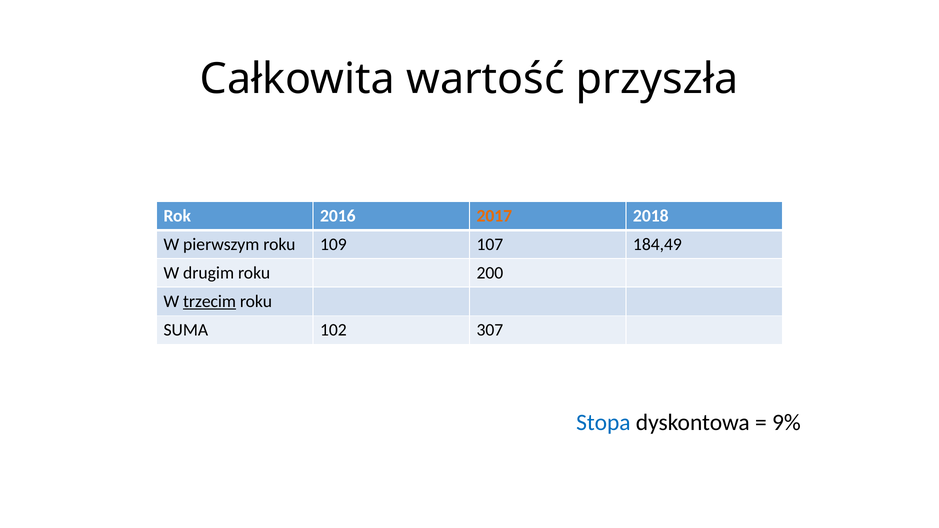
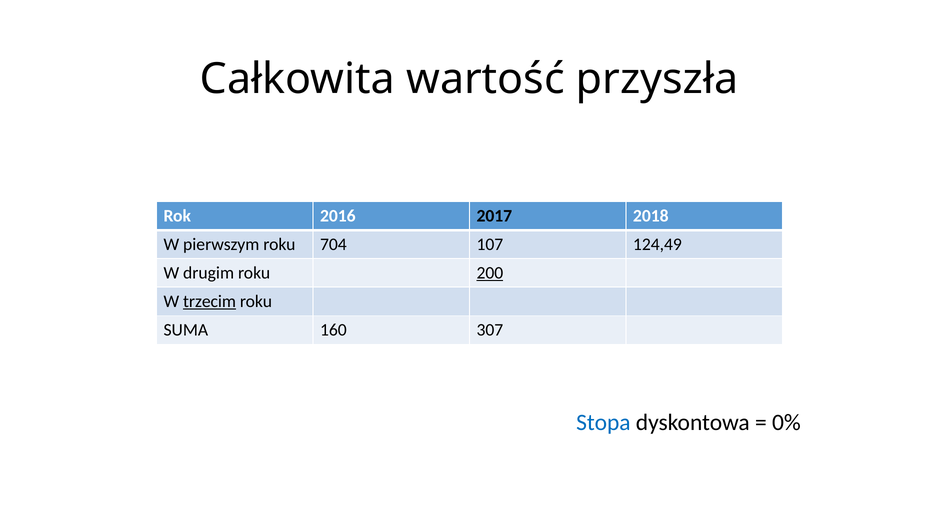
2017 colour: orange -> black (494, 216)
109: 109 -> 704 (333, 245)
184,49: 184,49 -> 124,49 (657, 245)
200 underline: none -> present (490, 273)
102: 102 -> 160 (333, 330)
9%: 9% -> 0% (786, 423)
